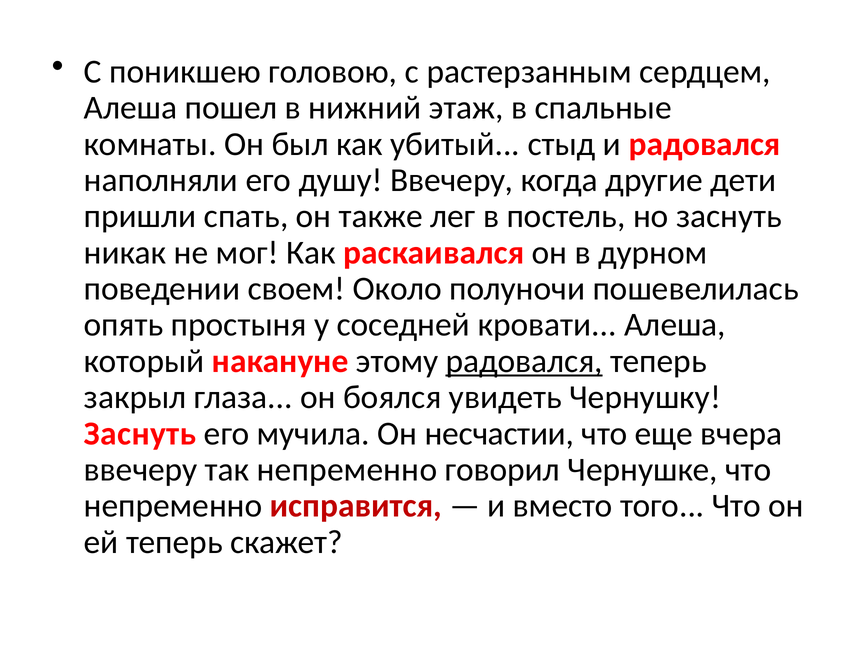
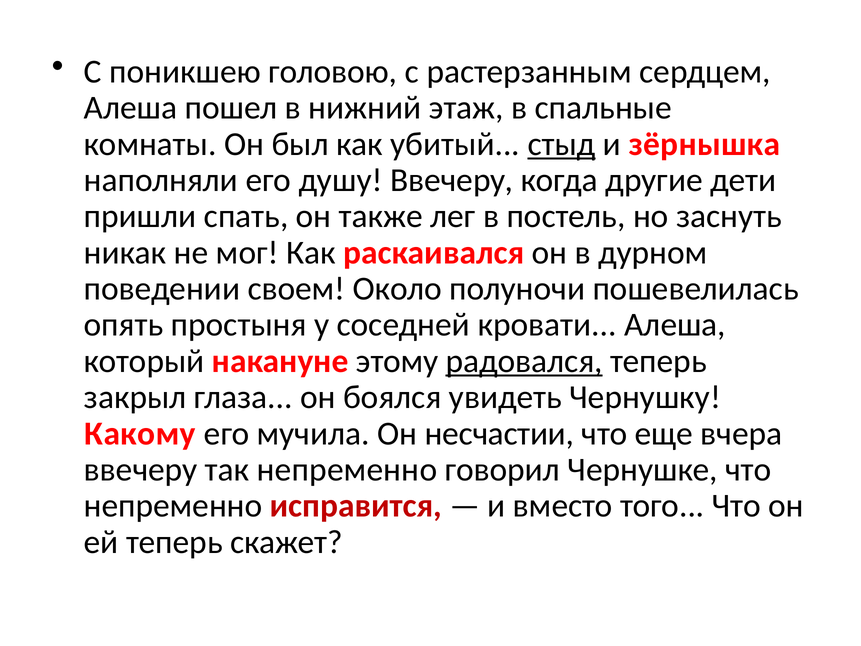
стыд underline: none -> present (561, 144)
и радовался: радовался -> зёрнышка (705, 144)
Заснуть: Заснуть -> Какому (140, 433)
